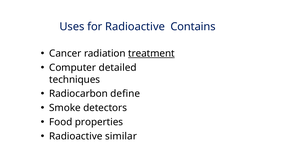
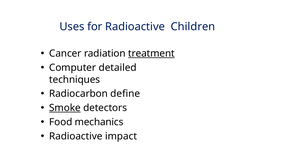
Contains: Contains -> Children (193, 27)
Smoke underline: none -> present (65, 108)
properties: properties -> mechanics (99, 122)
similar: similar -> impact (121, 137)
